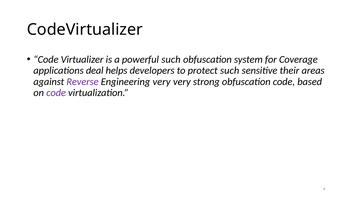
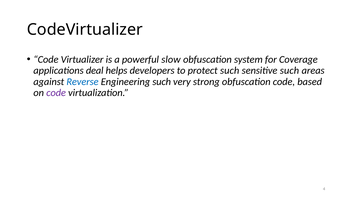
powerful such: such -> slow (171, 60)
sensitive their: their -> such (289, 71)
Reverse colour: purple -> blue (83, 82)
Engineering very: very -> such (162, 82)
